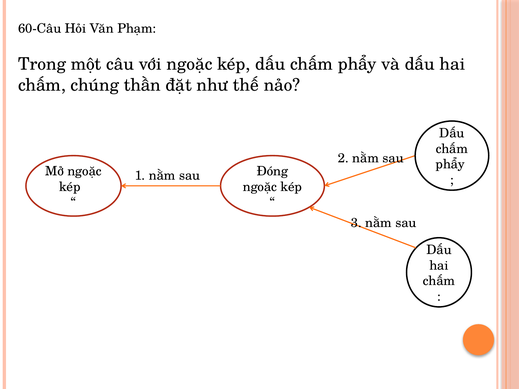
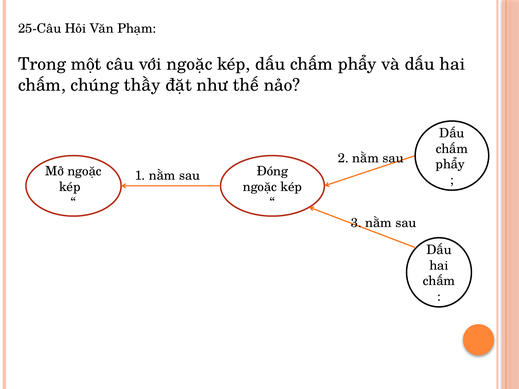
60-Câu: 60-Câu -> 25-Câu (40, 29)
thần: thần -> thầy (142, 85)
